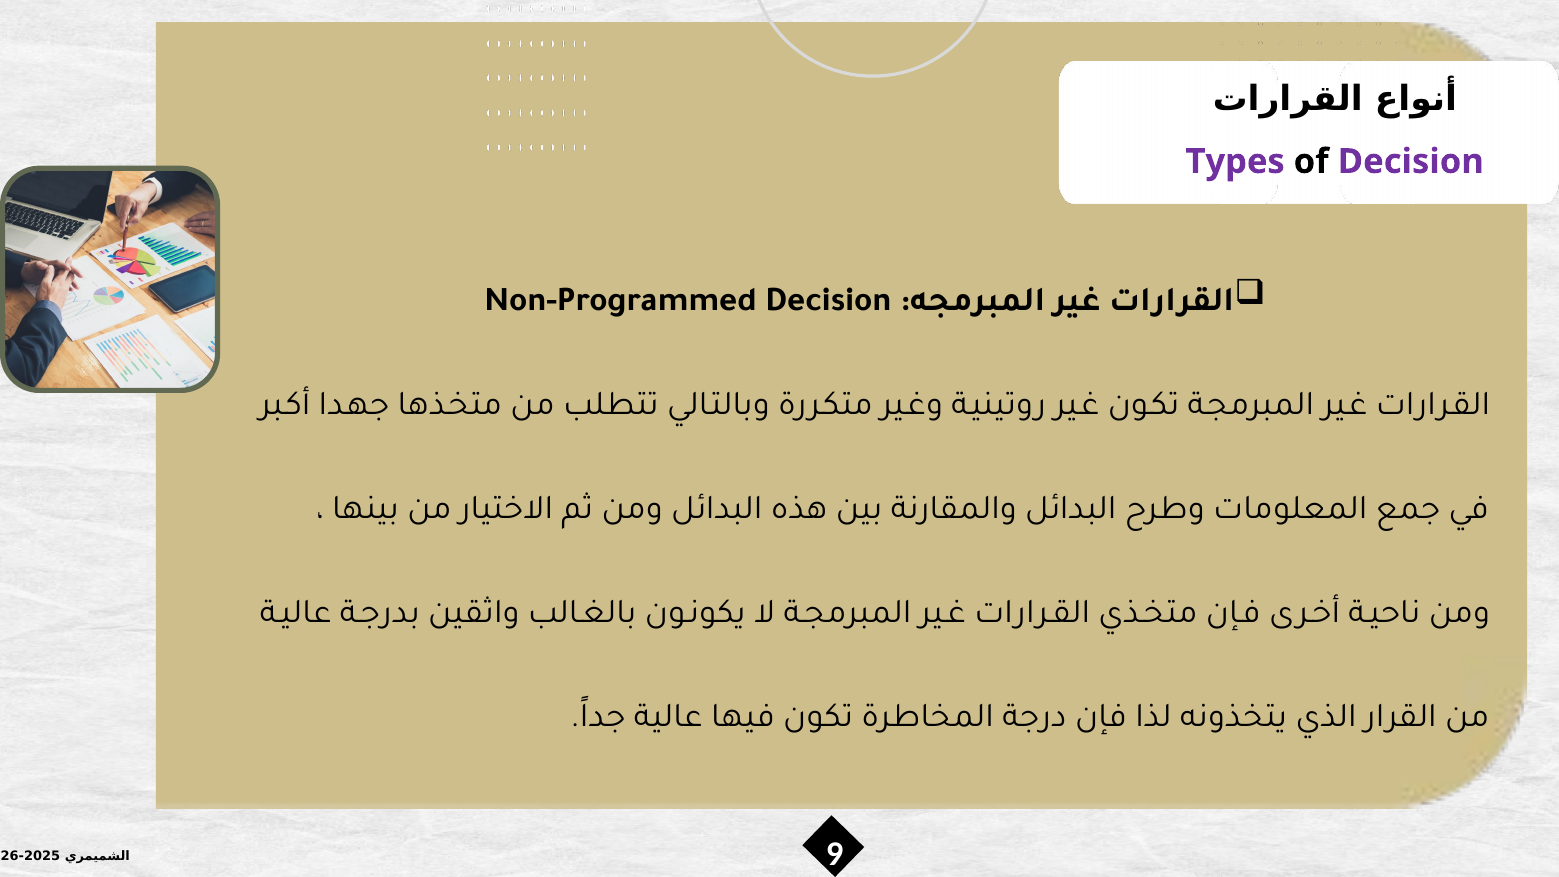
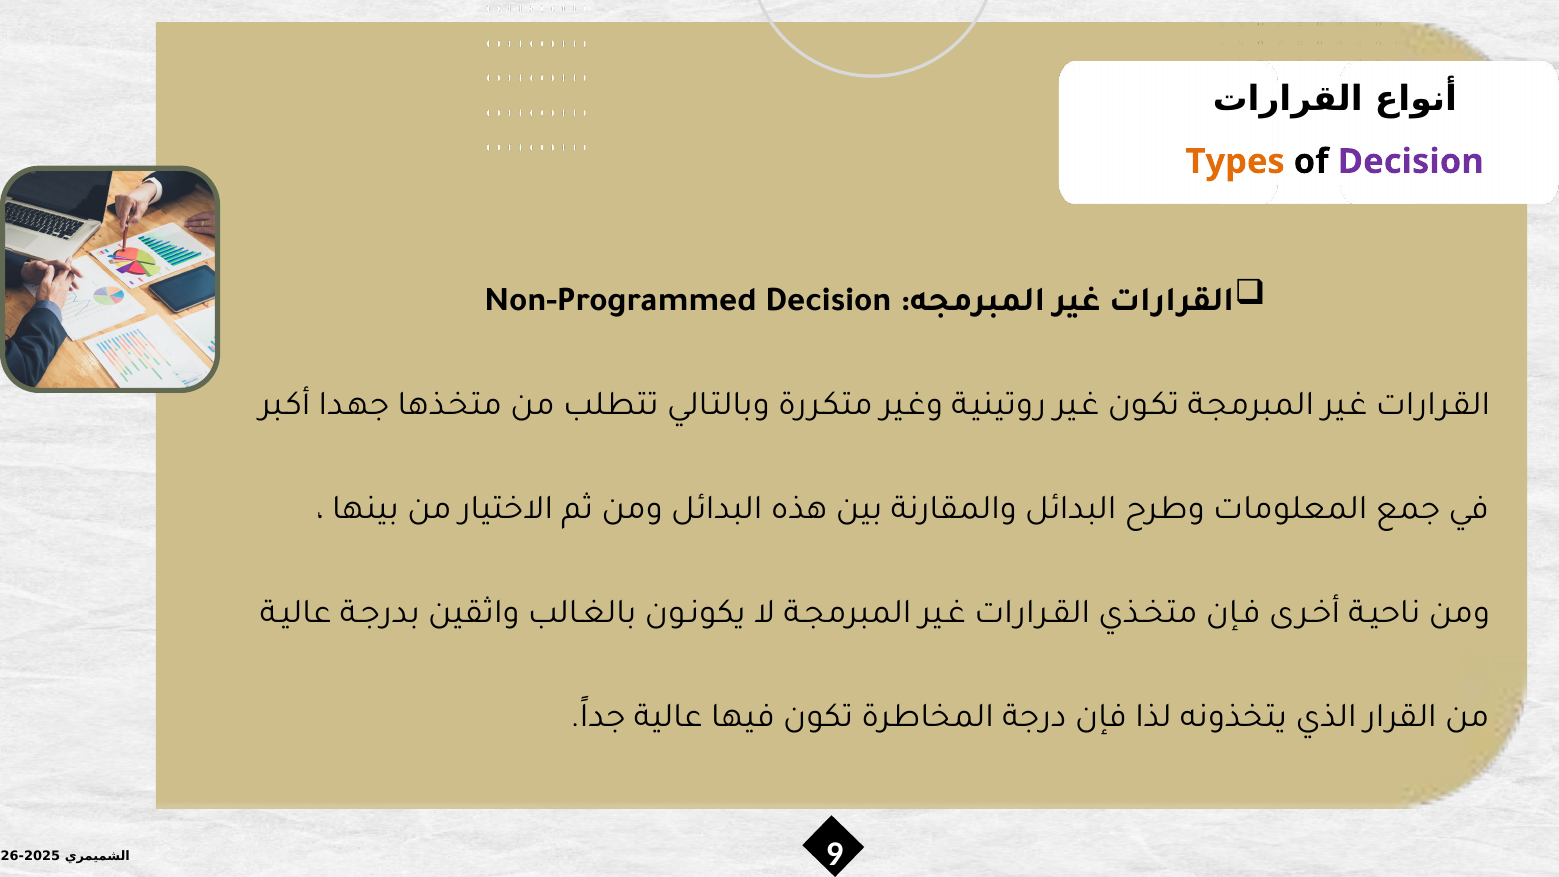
Types colour: purple -> orange (1235, 162)
